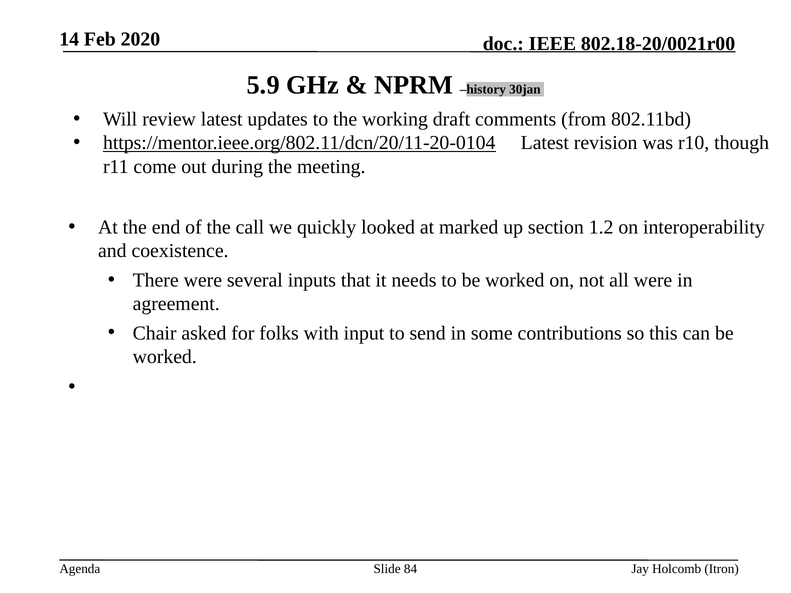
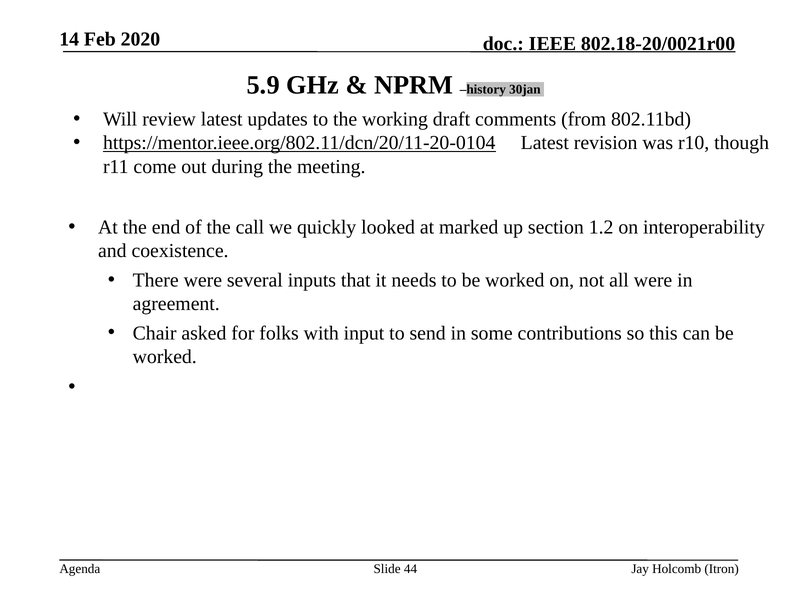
84: 84 -> 44 (411, 569)
